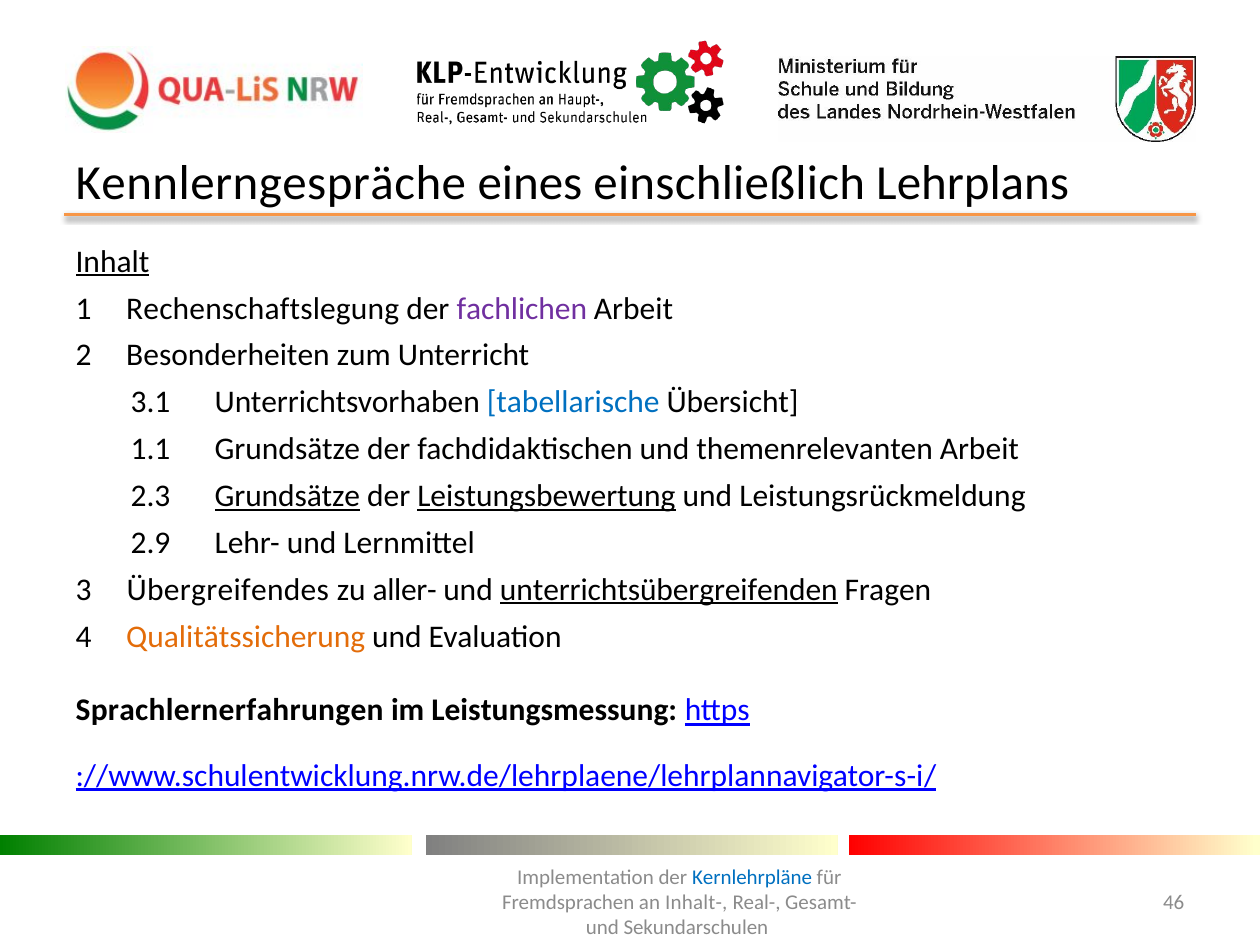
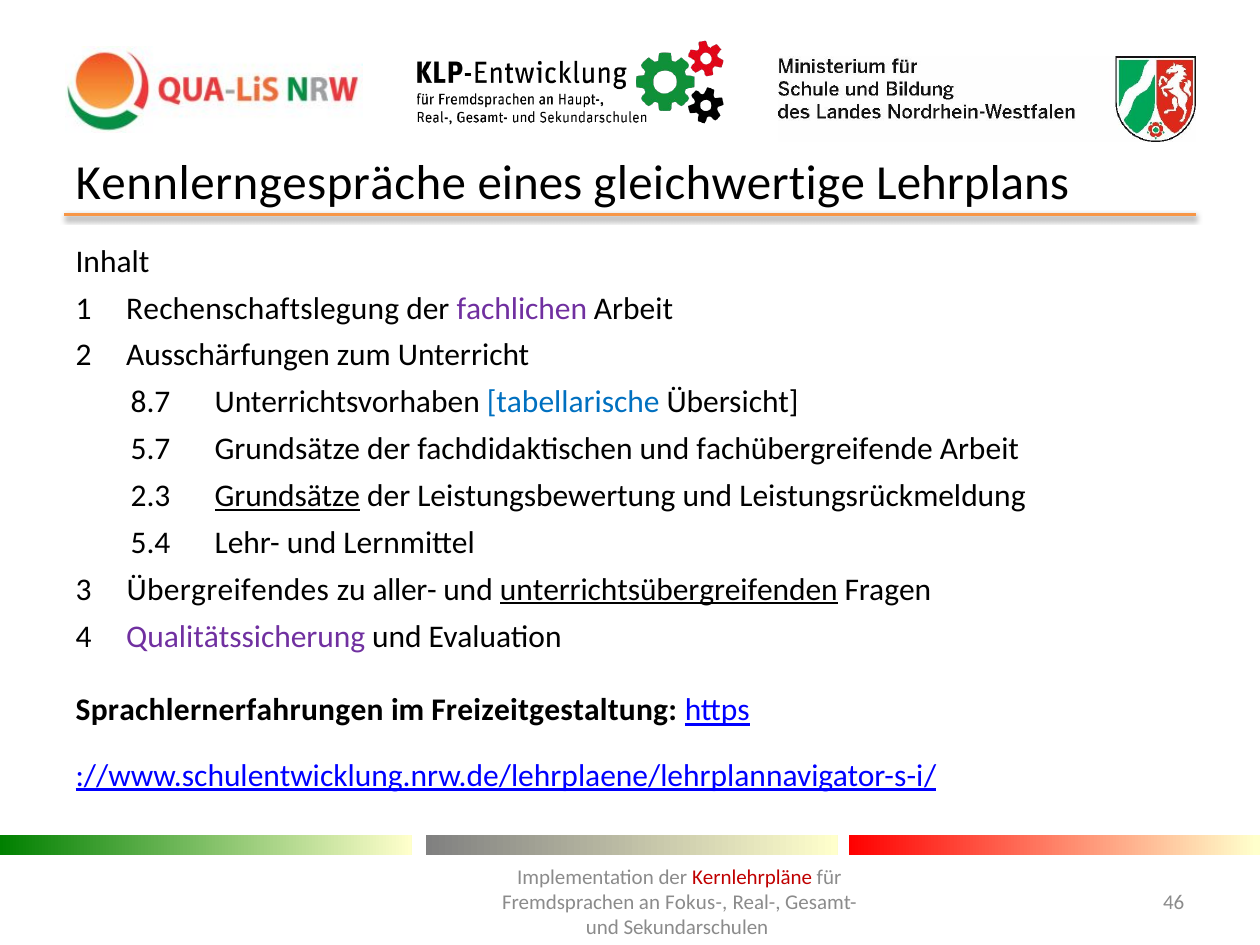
einschließlich: einschließlich -> gleichwertige (729, 183)
Inhalt underline: present -> none (112, 262)
Besonderheiten: Besonderheiten -> Ausschärfungen (228, 356)
3.1: 3.1 -> 8.7 (151, 402)
1.1: 1.1 -> 5.7 (151, 449)
themenrelevanten: themenrelevanten -> fachübergreifende (815, 449)
Leistungsbewertung underline: present -> none (546, 496)
2.9: 2.9 -> 5.4 (151, 543)
Qualitätssicherung colour: orange -> purple (246, 637)
Leistungsmessung: Leistungsmessung -> Freizeitgestaltung (554, 711)
Kernlehrpläne colour: blue -> red (752, 877)
Inhalt-: Inhalt- -> Fokus- (696, 902)
